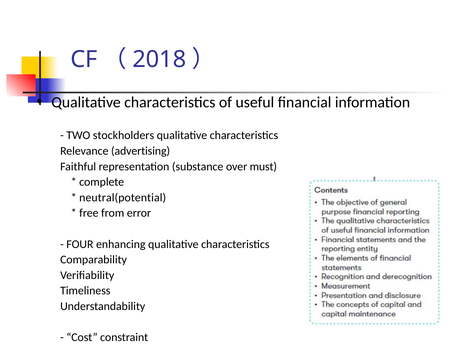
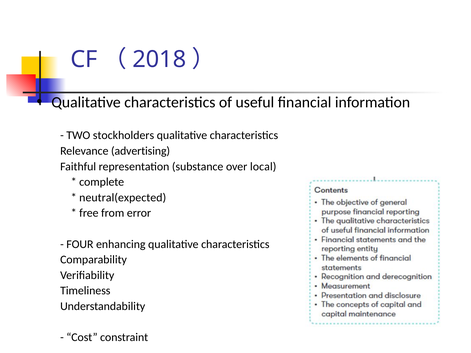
must: must -> local (263, 167)
neutral(potential: neutral(potential -> neutral(expected (123, 198)
